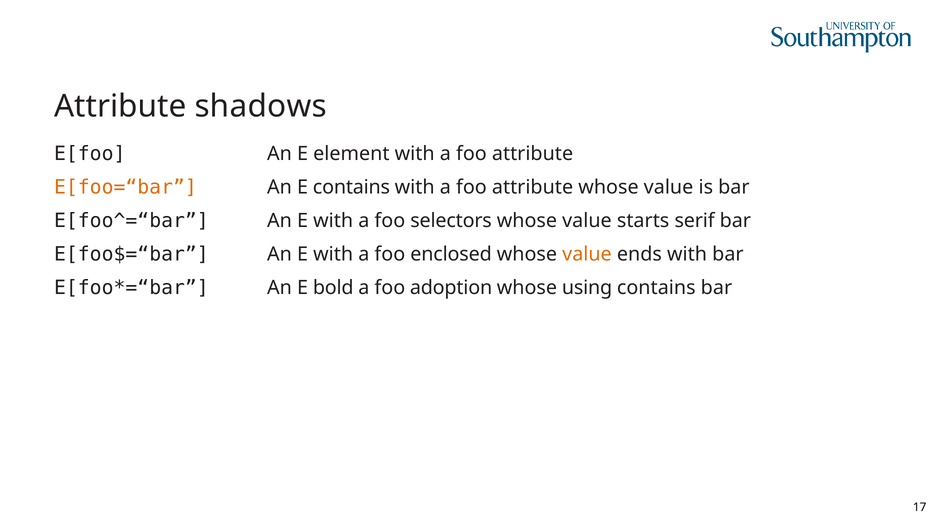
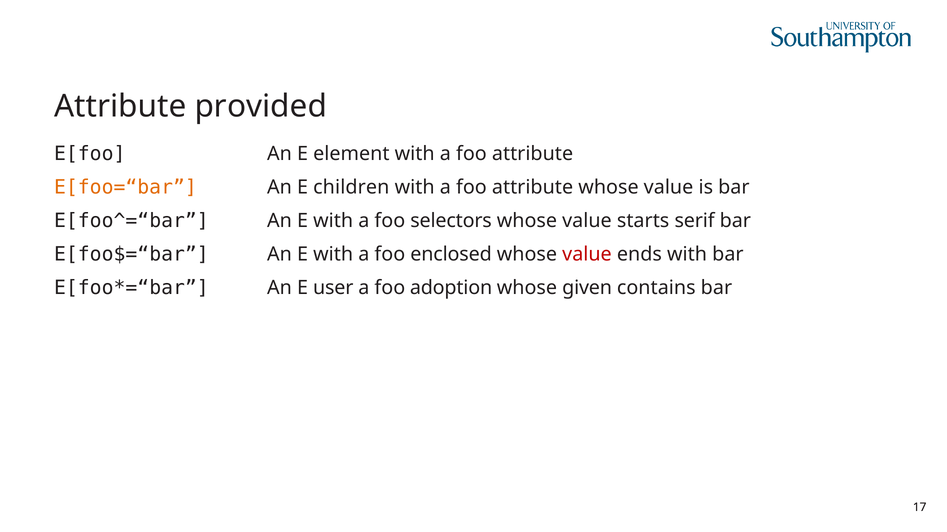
shadows: shadows -> provided (261, 106)
E contains: contains -> children (351, 187)
value colour: orange -> red (587, 254)
bold: bold -> user (333, 288)
using: using -> given (587, 288)
